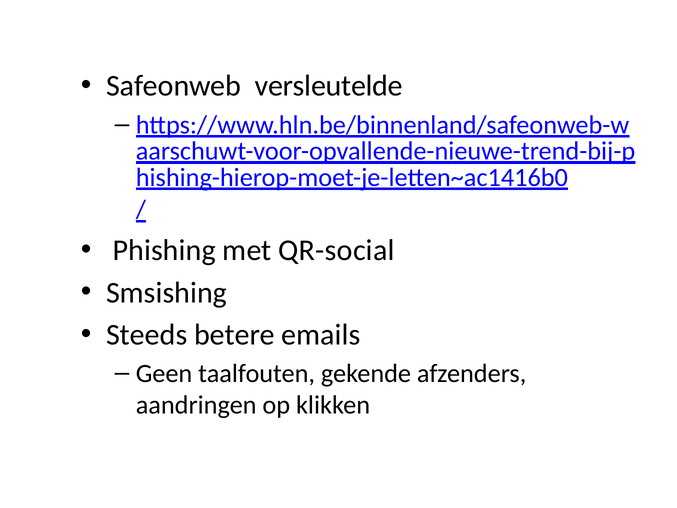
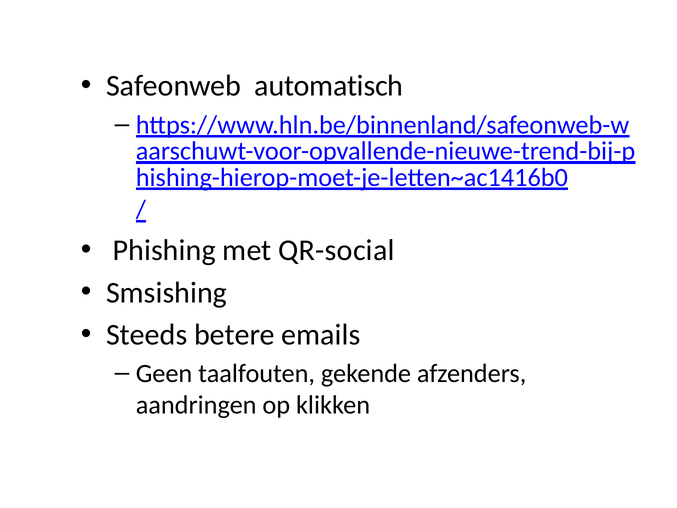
versleutelde: versleutelde -> automatisch (329, 86)
